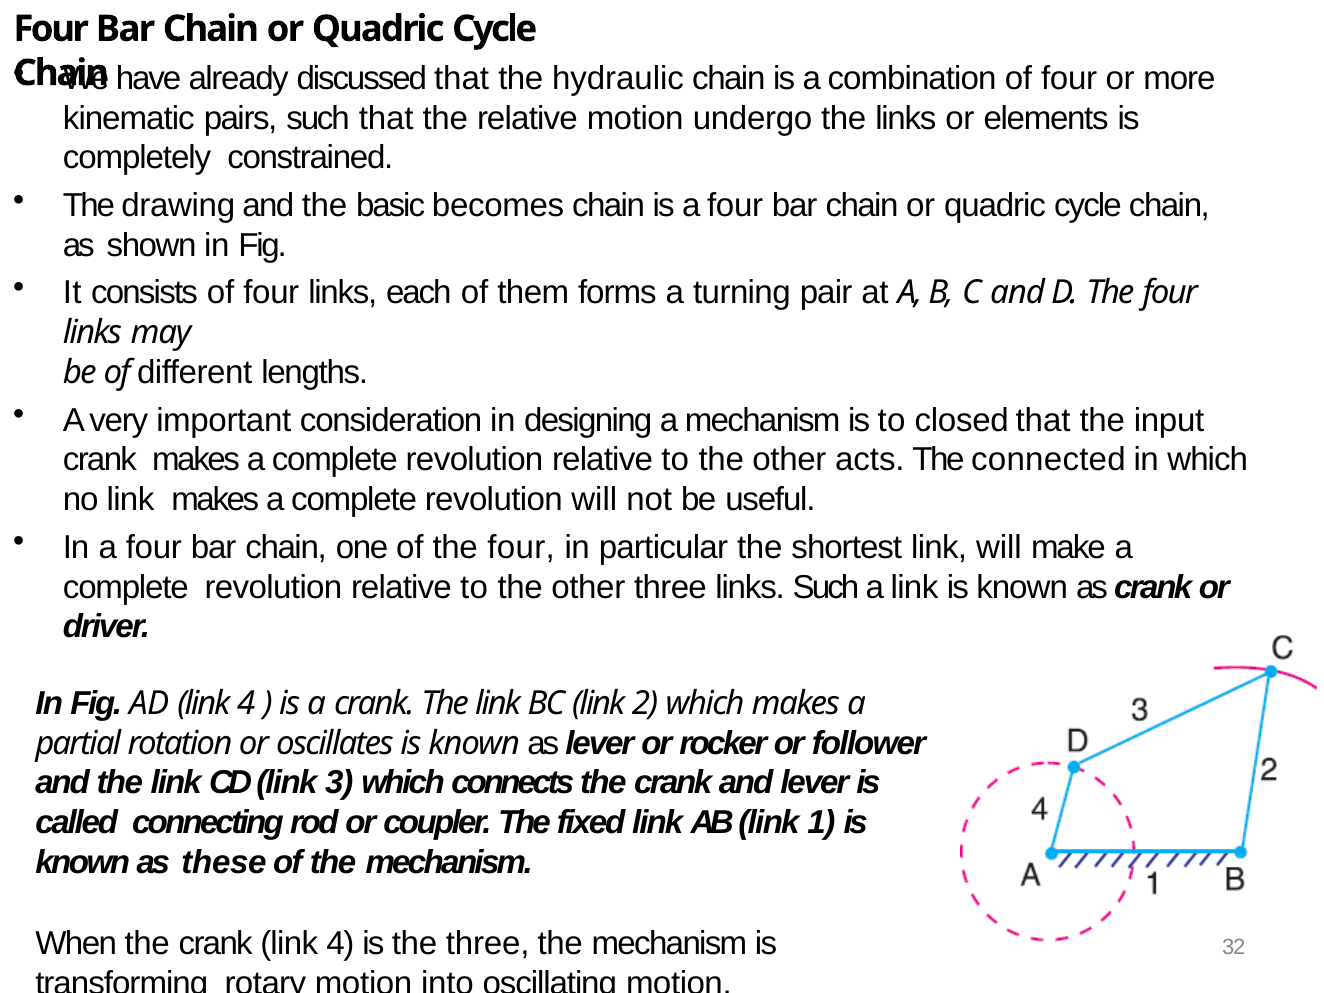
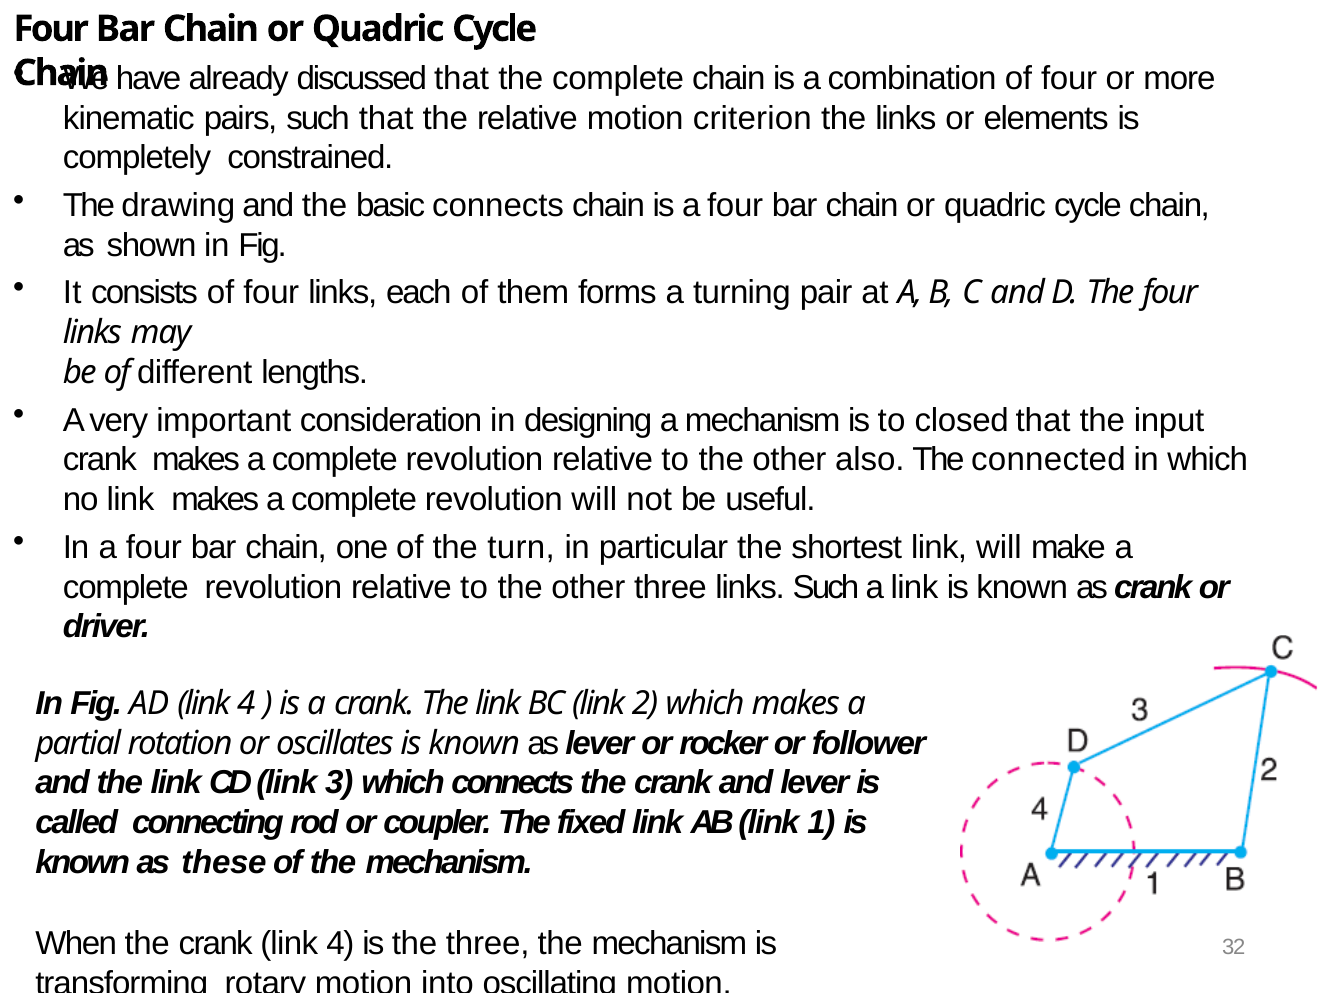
the hydraulic: hydraulic -> complete (618, 79)
undergo: undergo -> criterion (752, 118)
basic becomes: becomes -> connects (498, 206)
acts: acts -> also (870, 460)
of the four: four -> turn (521, 547)
